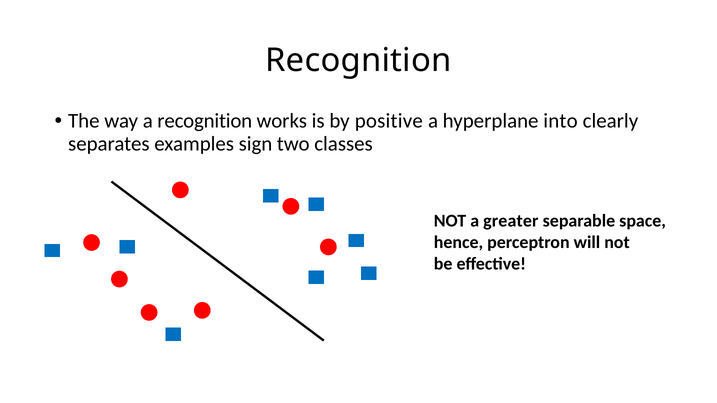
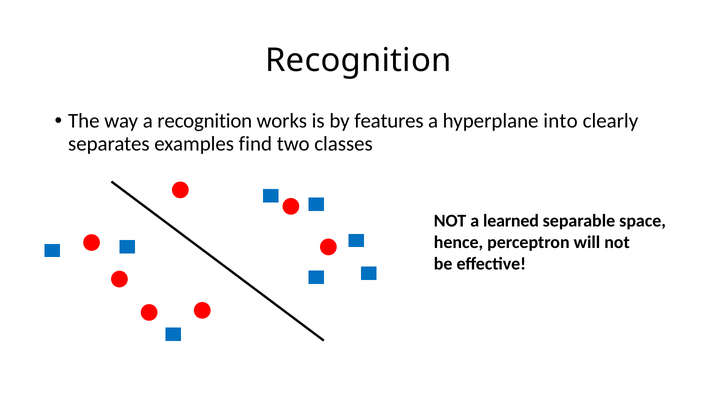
positive: positive -> features (389, 121)
sign: sign -> find (255, 144)
greater: greater -> learned (511, 221)
